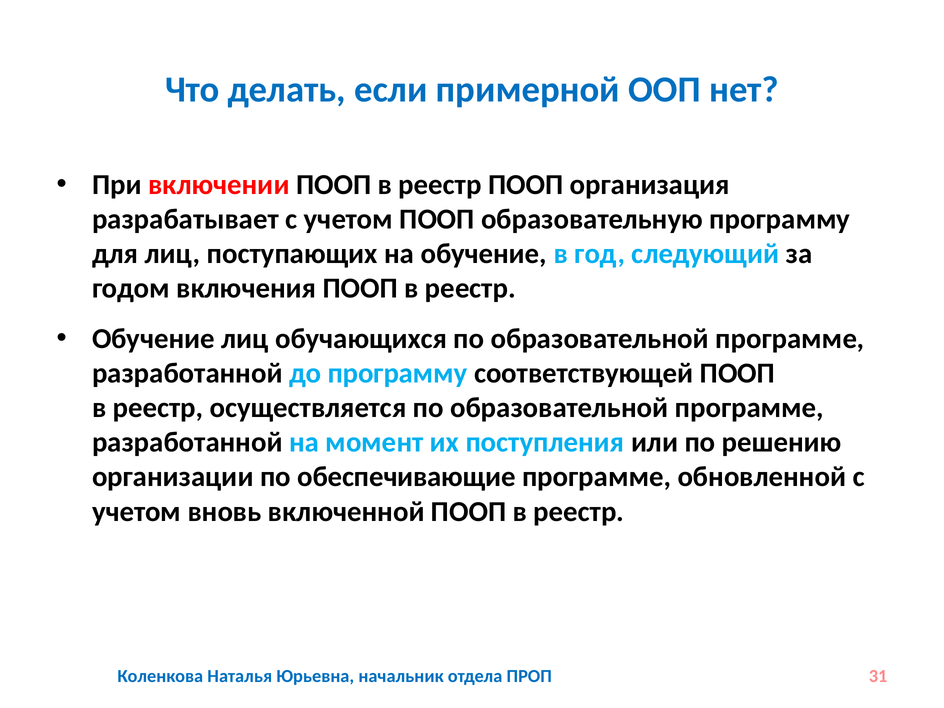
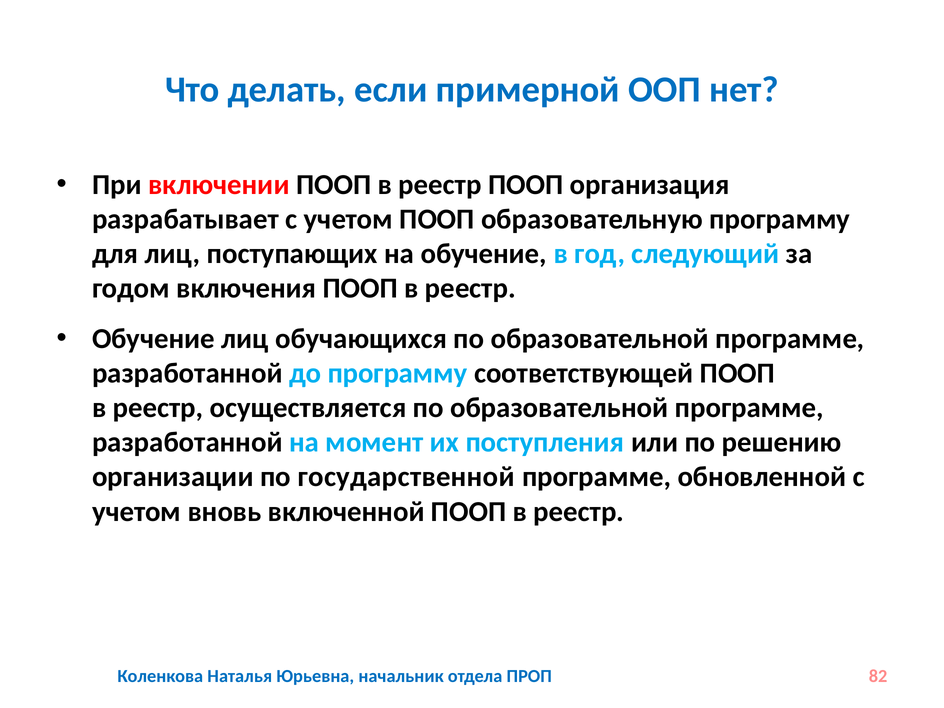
обеспечивающие: обеспечивающие -> государственной (406, 477)
31: 31 -> 82 (878, 676)
